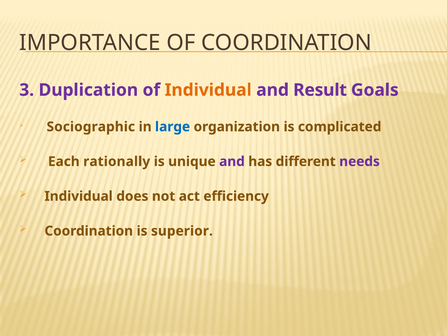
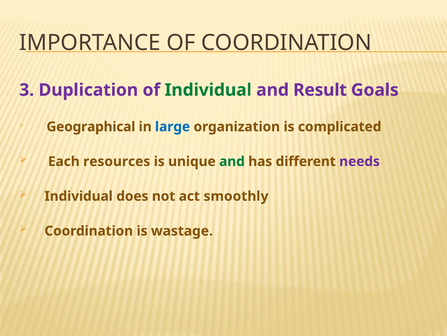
Individual colour: orange -> green (208, 90)
Sociographic: Sociographic -> Geographical (91, 126)
rationally: rationally -> resources (117, 161)
and colour: purple -> green (232, 161)
efficiency: efficiency -> smoothly (236, 196)
superior: superior -> wastage (182, 230)
